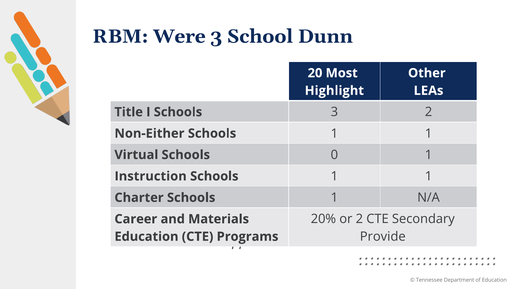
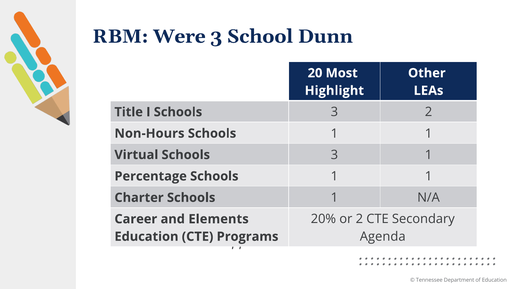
Non-Either: Non-Either -> Non-Hours (149, 134)
Virtual Schools 0: 0 -> 3 (334, 155)
Instruction: Instruction -> Percentage (151, 176)
Materials: Materials -> Elements (219, 219)
Provide: Provide -> Agenda (383, 237)
